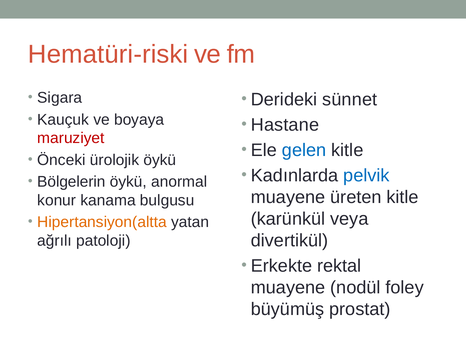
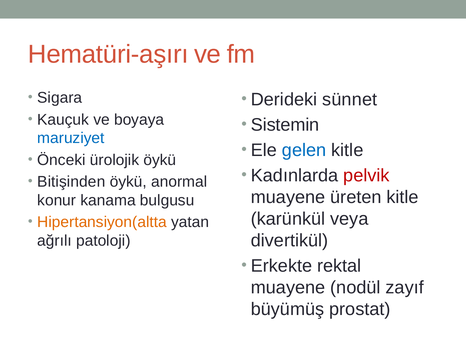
Hematüri-riski: Hematüri-riski -> Hematüri-aşırı (108, 54)
Hastane: Hastane -> Sistemin (285, 125)
maruziyet colour: red -> blue (71, 138)
pelvik colour: blue -> red (366, 176)
Bölgelerin: Bölgelerin -> Bitişinden (71, 182)
foley: foley -> zayıf (405, 288)
